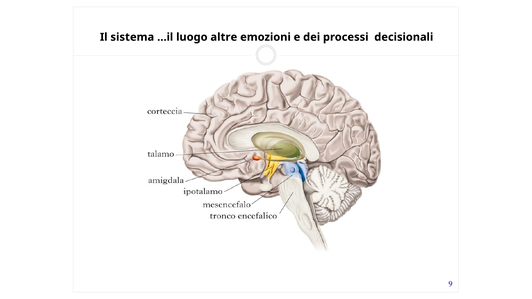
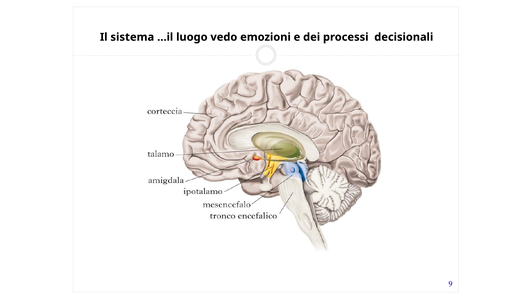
altre: altre -> vedo (224, 37)
